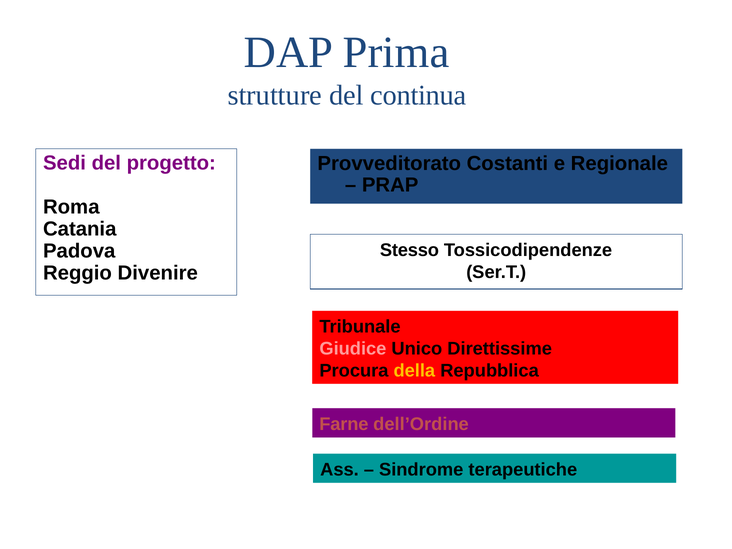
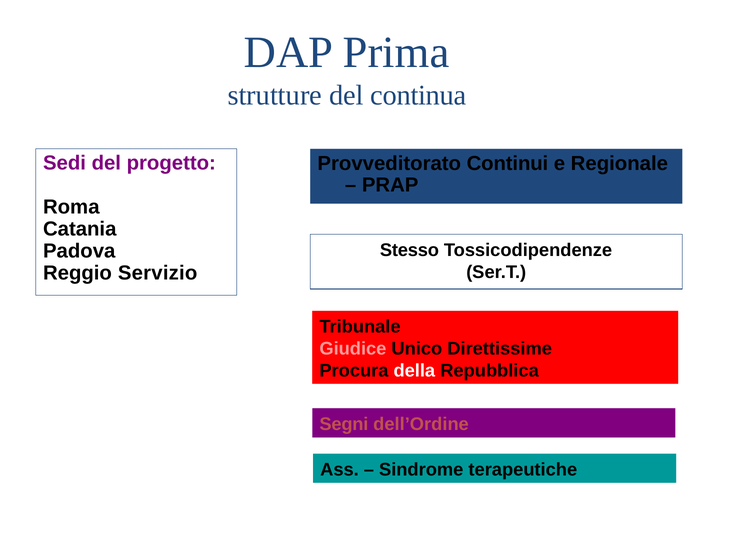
Costanti: Costanti -> Continui (507, 163)
Divenire: Divenire -> Servizio (158, 273)
della colour: yellow -> white (414, 371)
Farne: Farne -> Segni (344, 424)
